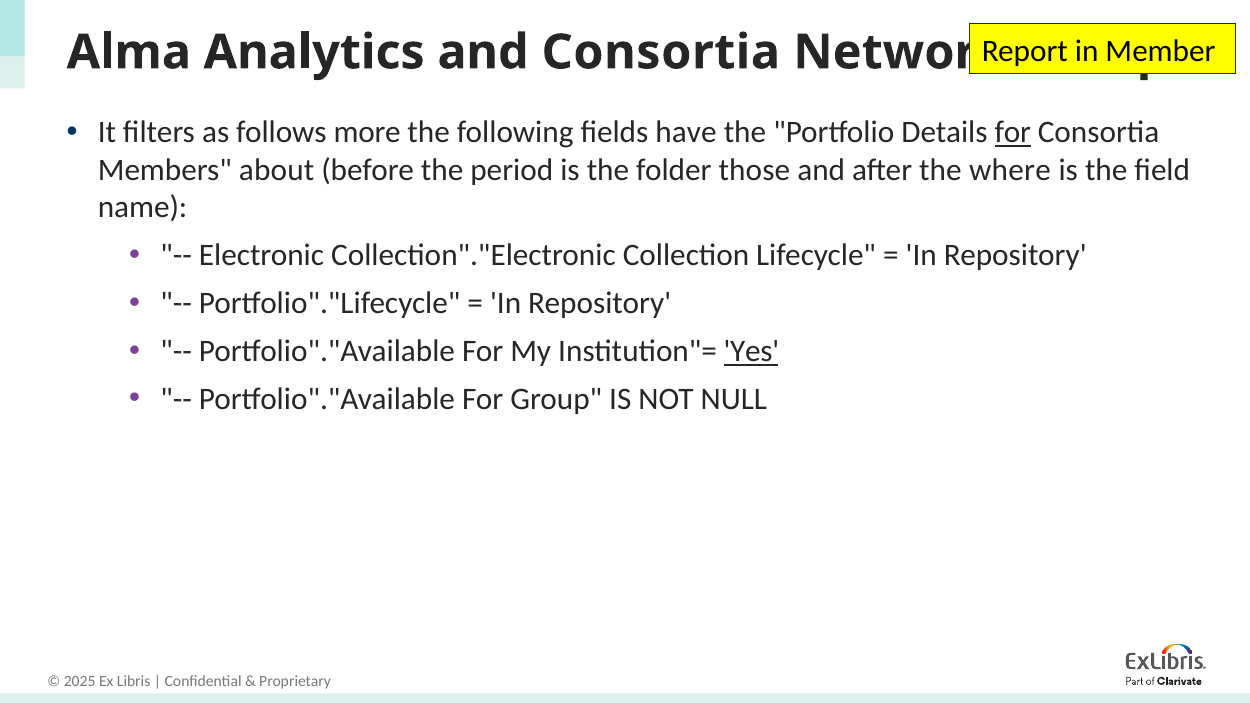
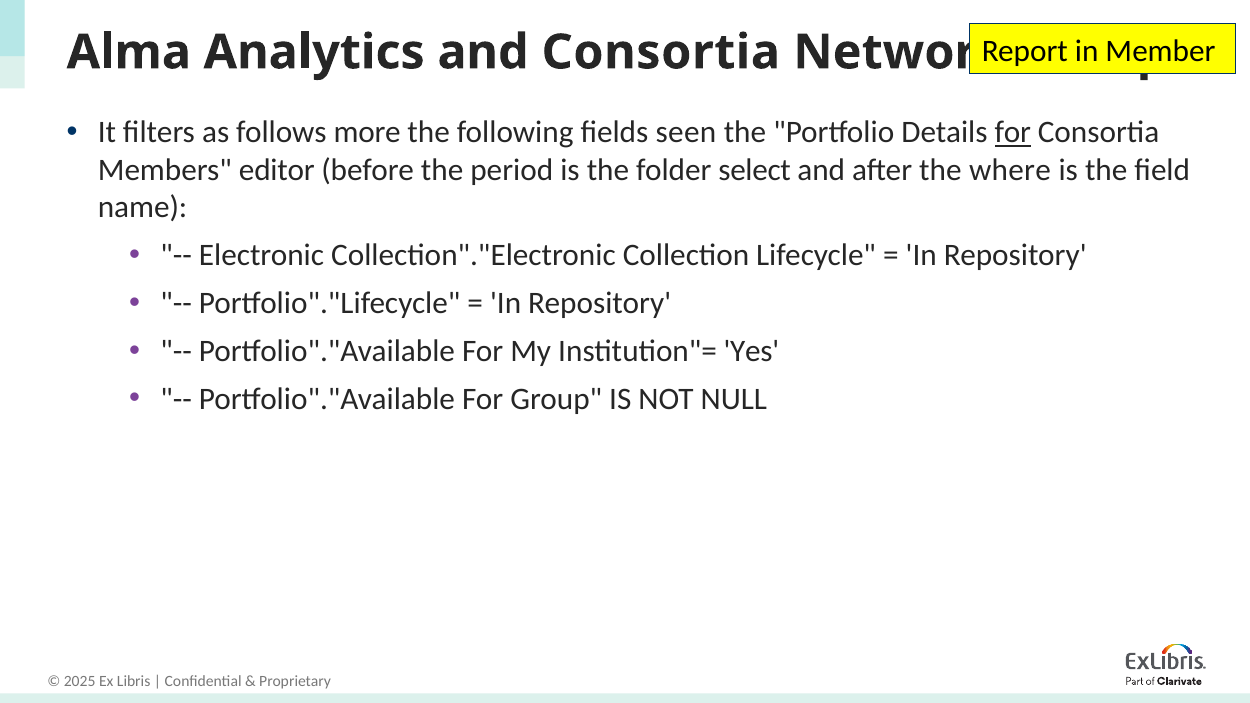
have: have -> seen (686, 133)
about: about -> editor (277, 170)
those: those -> select (755, 170)
Yes underline: present -> none (751, 351)
